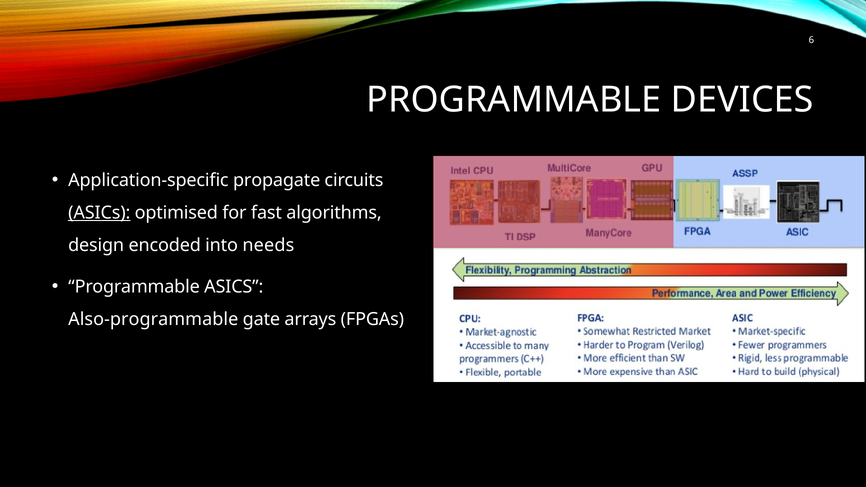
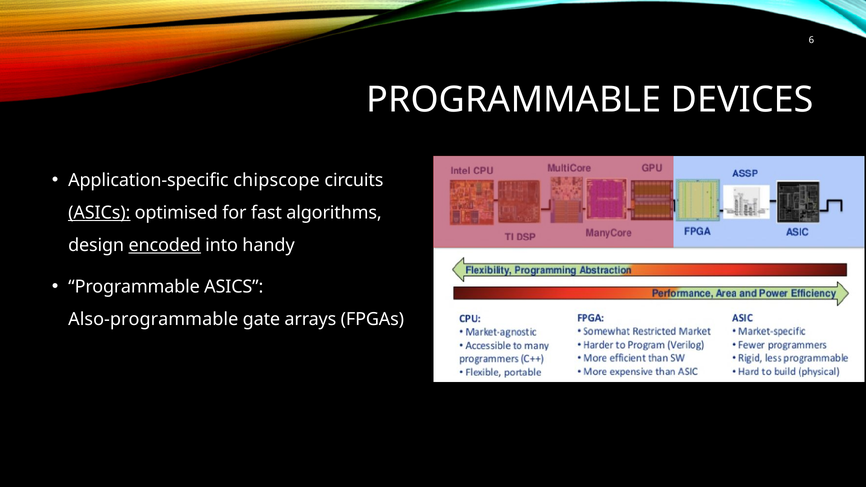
propagate: propagate -> chipscope (277, 180)
encoded underline: none -> present (165, 245)
needs: needs -> handy (269, 245)
